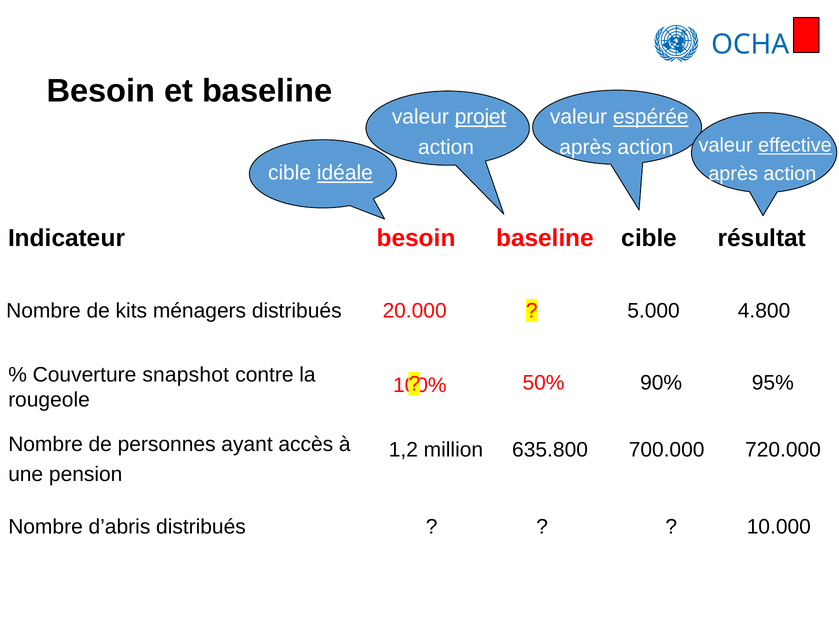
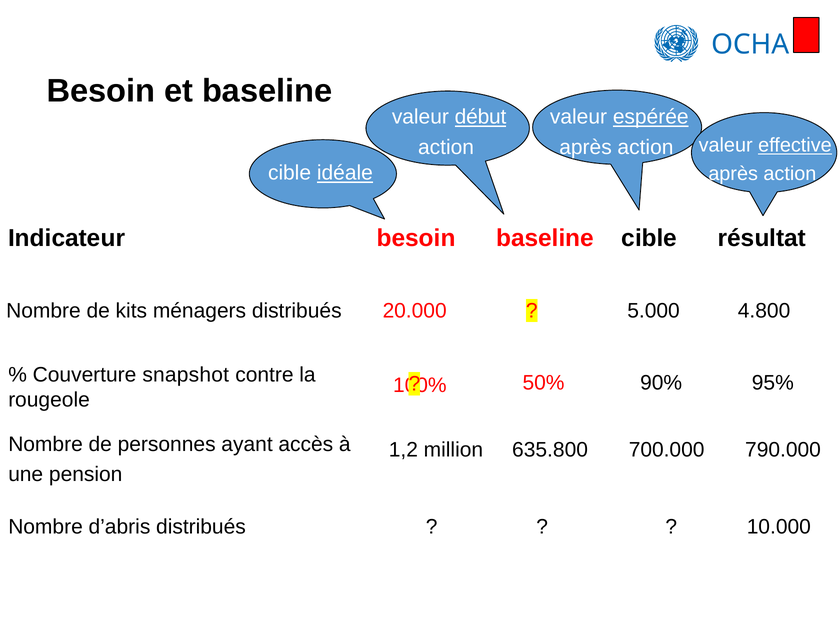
projet: projet -> début (481, 117)
720.000: 720.000 -> 790.000 (783, 450)
